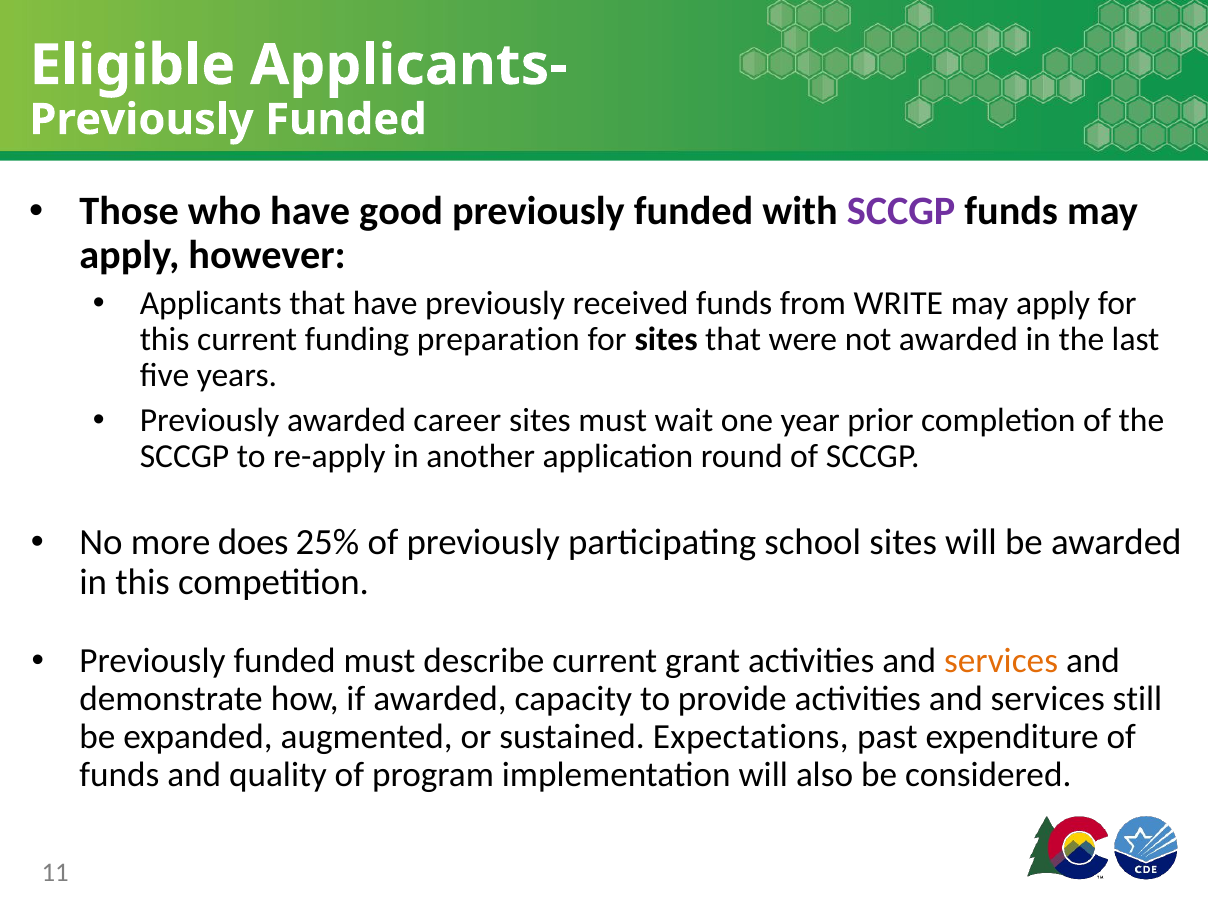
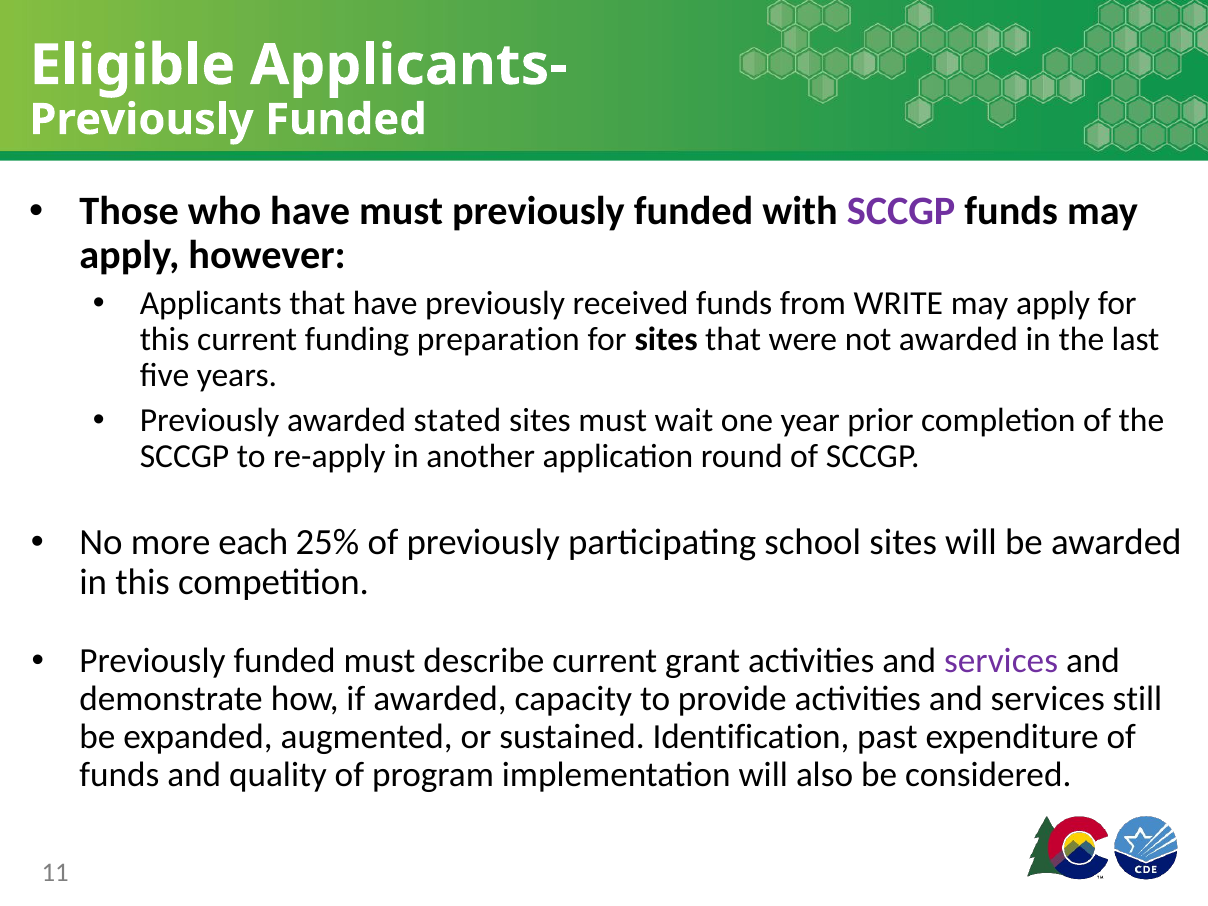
have good: good -> must (401, 212)
career: career -> stated (457, 420)
does: does -> each (253, 543)
services colour: orange -> purple (1001, 661)
Expectations: Expectations -> Identification (751, 737)
